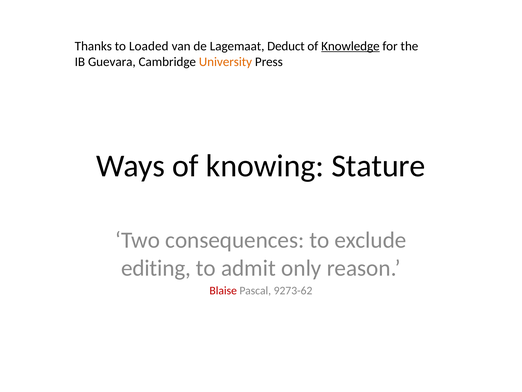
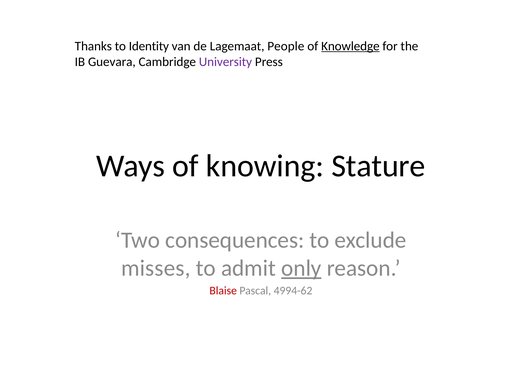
Loaded: Loaded -> Identity (149, 46)
Deduct: Deduct -> People (286, 46)
University colour: orange -> purple (225, 62)
editing: editing -> misses (156, 268)
only underline: none -> present (301, 268)
9273-62: 9273-62 -> 4994-62 (293, 290)
